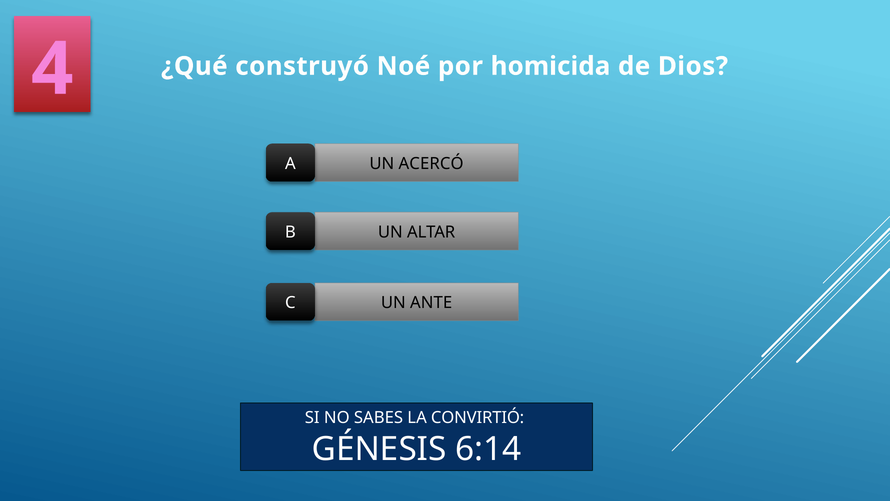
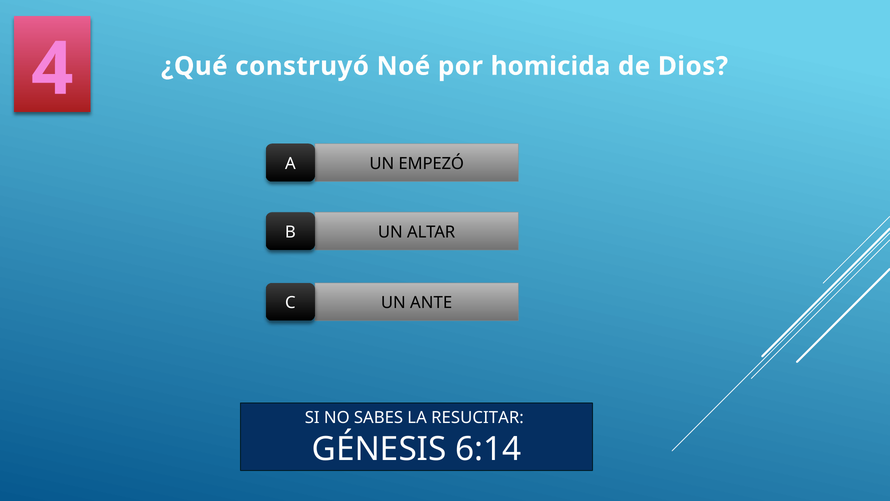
ACERCÓ: ACERCÓ -> EMPEZÓ (431, 164)
CONVIRTIÓ: CONVIRTIÓ -> RESUCITAR (477, 418)
